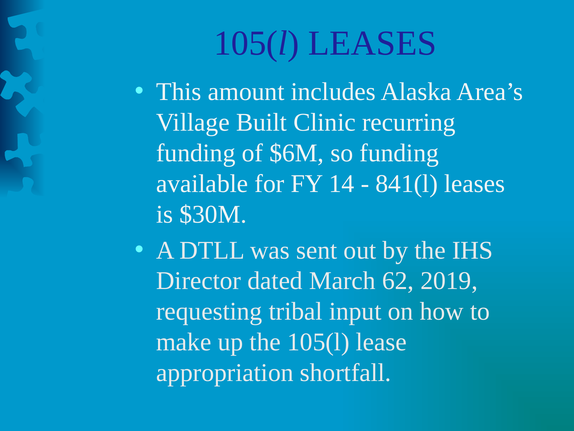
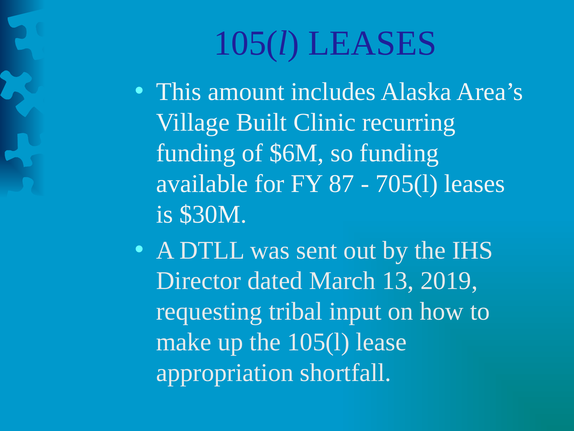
14: 14 -> 87 (342, 184)
841(l: 841(l -> 705(l (407, 184)
62: 62 -> 13 (398, 281)
